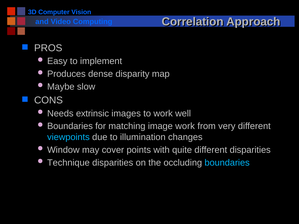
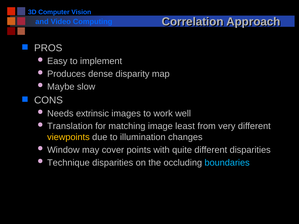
Boundaries: Boundaries -> Translation (70, 126)
image work: work -> least (185, 126)
viewpoints colour: light blue -> yellow (68, 137)
